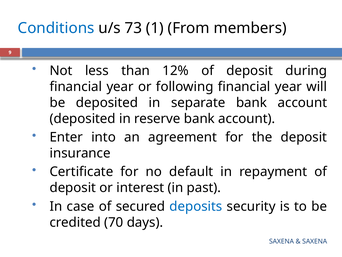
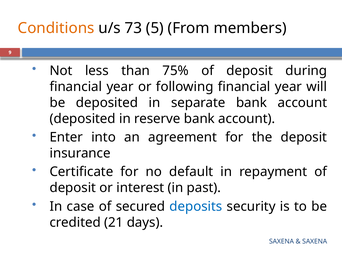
Conditions colour: blue -> orange (56, 28)
1: 1 -> 5 (155, 28)
12%: 12% -> 75% (176, 70)
70: 70 -> 21 (114, 222)
